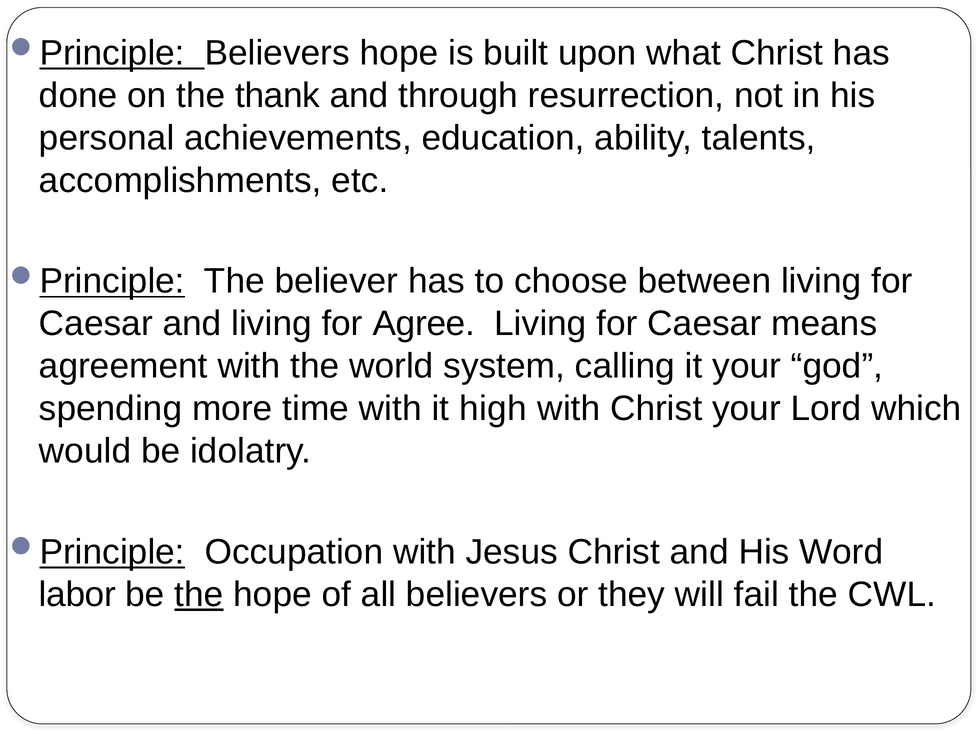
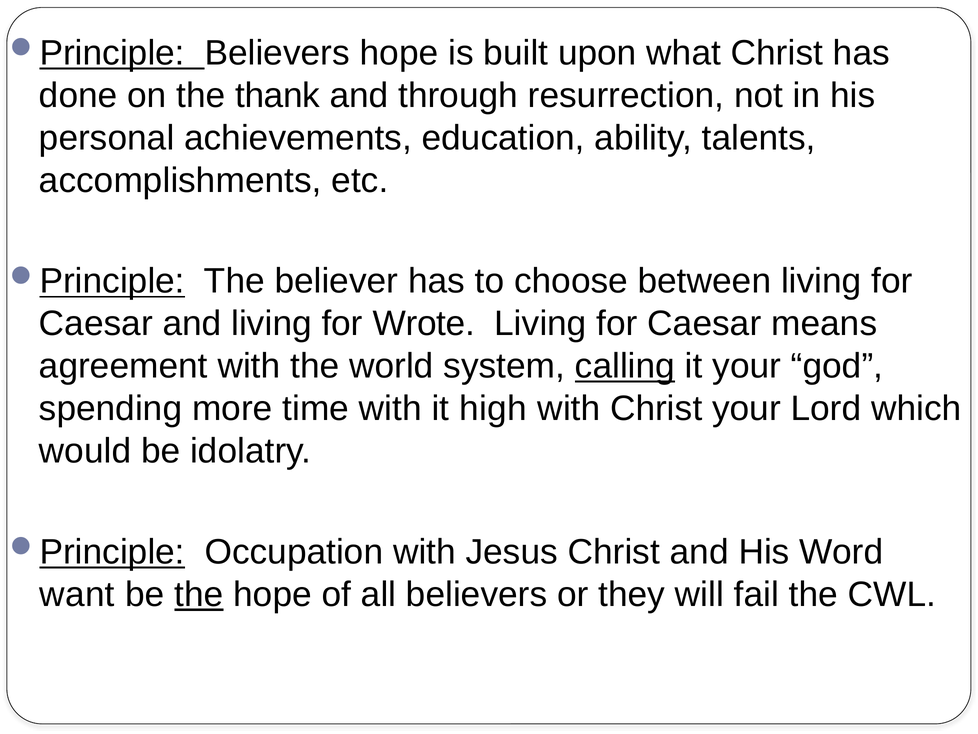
Agree: Agree -> Wrote (424, 324)
calling underline: none -> present (625, 366)
labor: labor -> want (77, 594)
